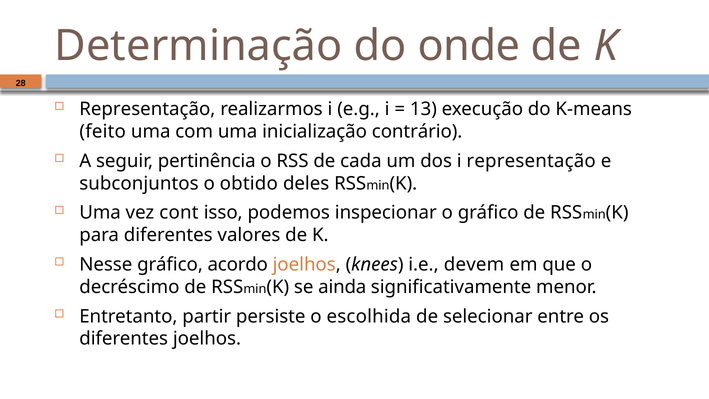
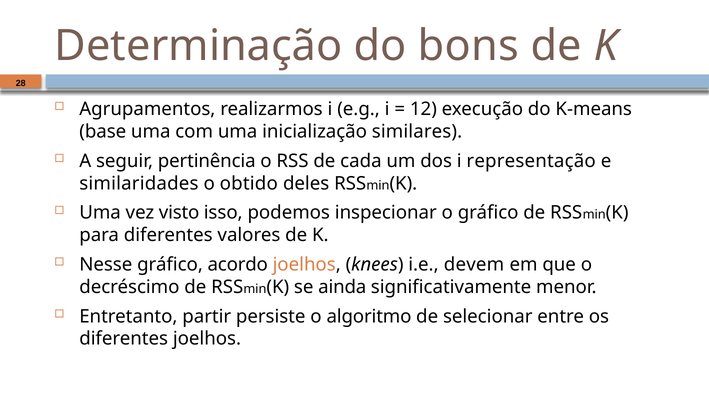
onde: onde -> bons (469, 46)
Representação: Representação -> Agrupamentos (147, 109)
13: 13 -> 12 (423, 109)
feito: feito -> base (103, 132)
contrário: contrário -> similares (417, 132)
subconjuntos: subconjuntos -> similaridades (139, 183)
cont: cont -> visto (179, 213)
escolhida: escolhida -> algoritmo (369, 316)
